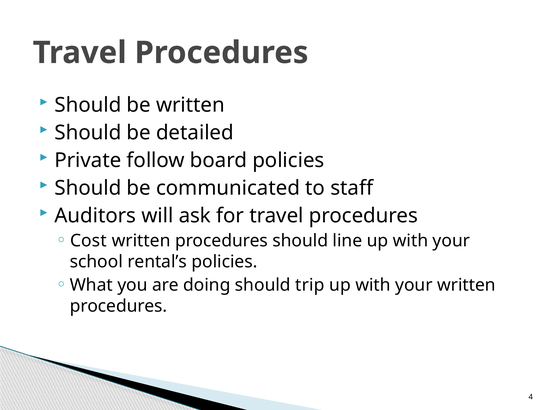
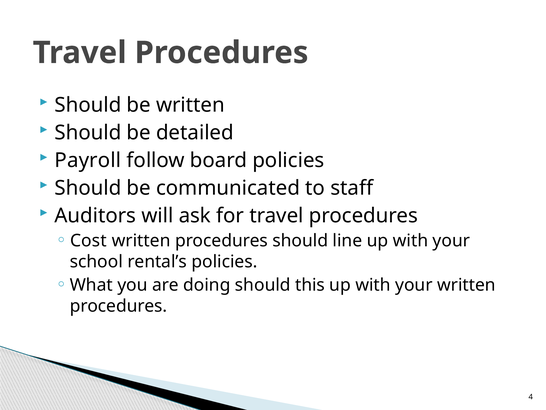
Private: Private -> Payroll (88, 160)
trip: trip -> this (310, 285)
